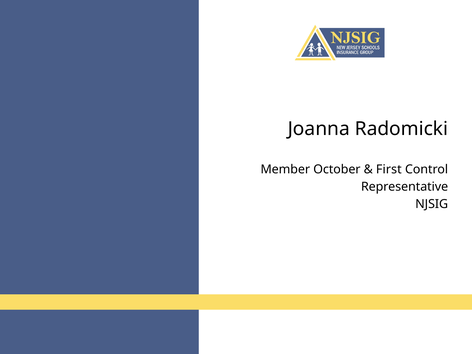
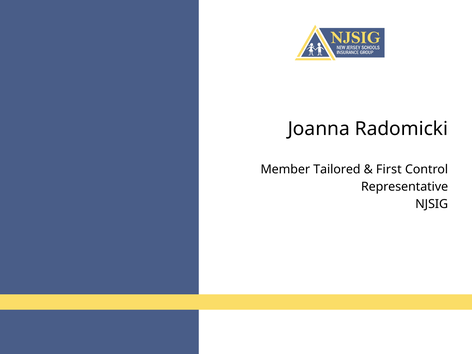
October: October -> Tailored (337, 169)
